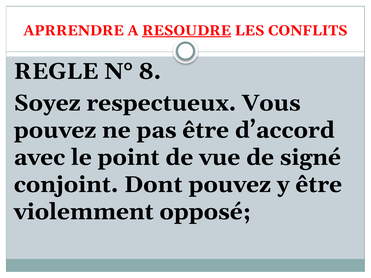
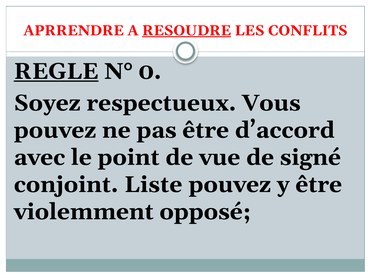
REGLE underline: none -> present (56, 71)
8: 8 -> 0 (150, 71)
Dont: Dont -> Liste (153, 185)
